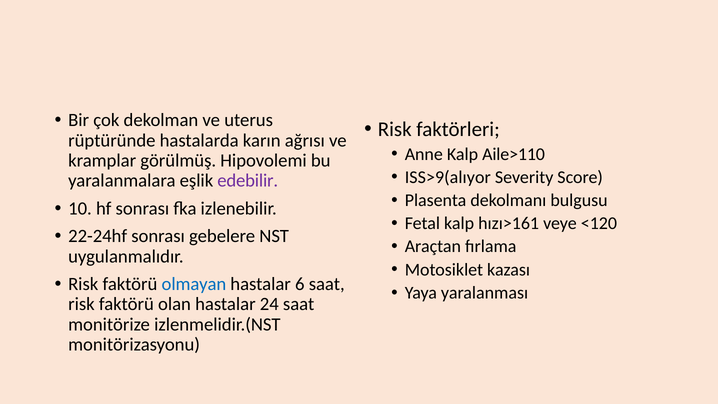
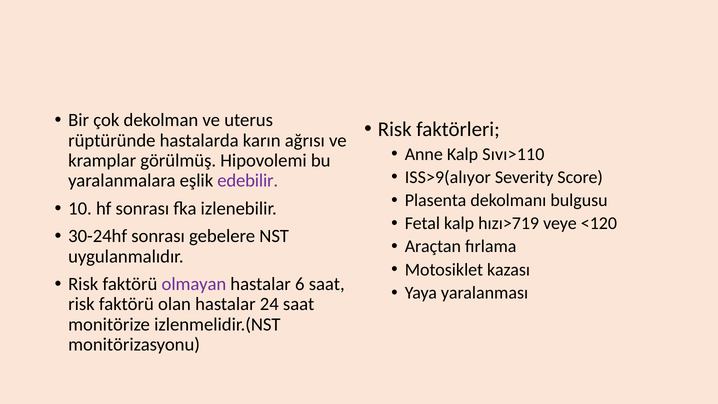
Aile>110: Aile>110 -> Sıvı>110 (513, 154)
hızı>161: hızı>161 -> hızı>719 (509, 223)
22-24hf: 22-24hf -> 30-24hf (98, 236)
olmayan colour: blue -> purple (194, 284)
